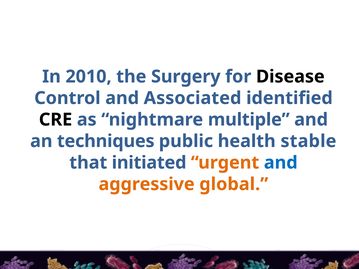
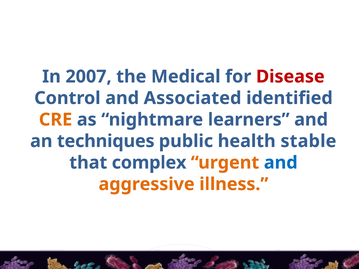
2010: 2010 -> 2007 (89, 77)
Surgery: Surgery -> Medical (186, 77)
Disease colour: black -> red (290, 77)
CRE colour: black -> orange (56, 120)
multiple: multiple -> learners (249, 120)
initiated: initiated -> complex (149, 163)
global: global -> illness (234, 184)
